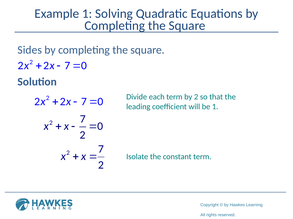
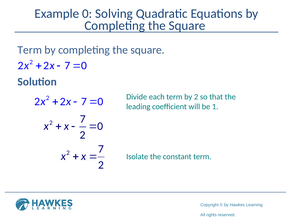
Example 1: 1 -> 0 (87, 14)
Sides: Sides -> Term (30, 50)
